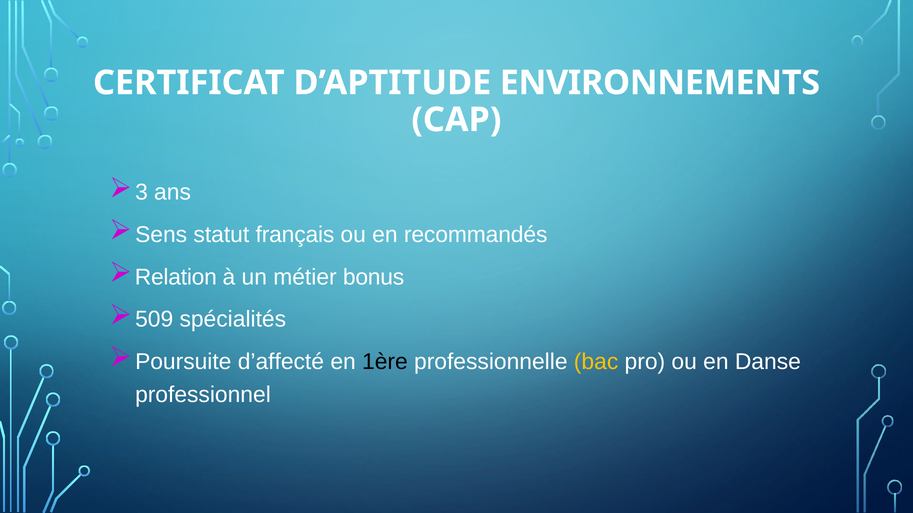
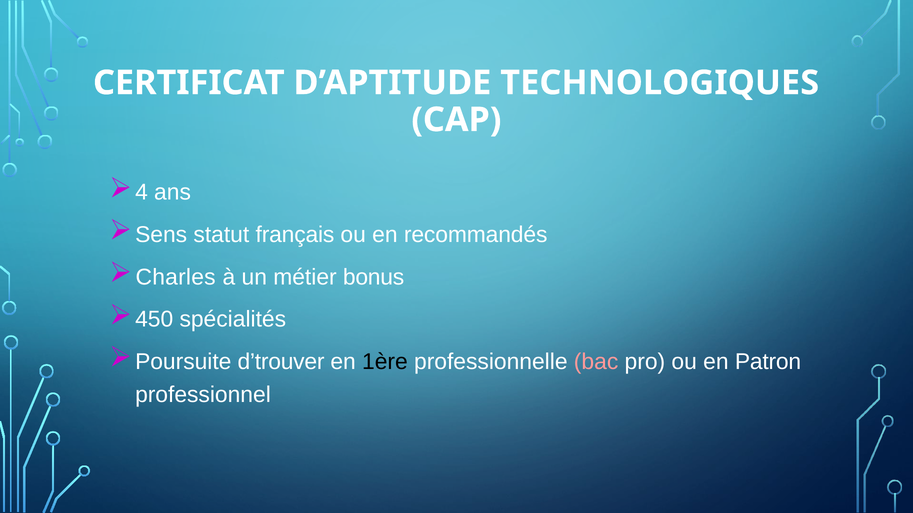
ENVIRONNEMENTS: ENVIRONNEMENTS -> TECHNOLOGIQUES (660, 83)
3: 3 -> 4 (141, 193)
Relation: Relation -> Charles (176, 277)
509: 509 -> 450 (154, 320)
d’affecté: d’affecté -> d’trouver (281, 362)
bac colour: yellow -> pink (596, 362)
Danse: Danse -> Patron (768, 362)
